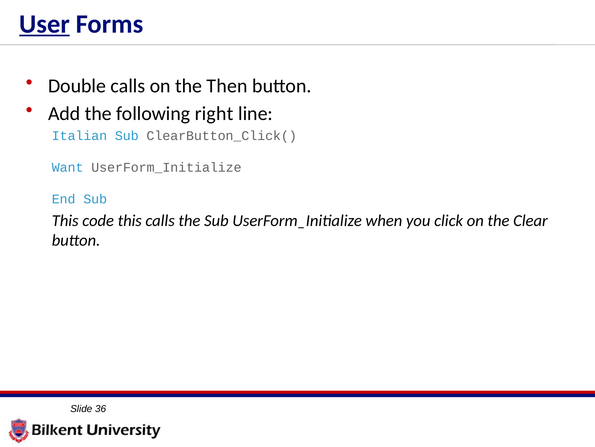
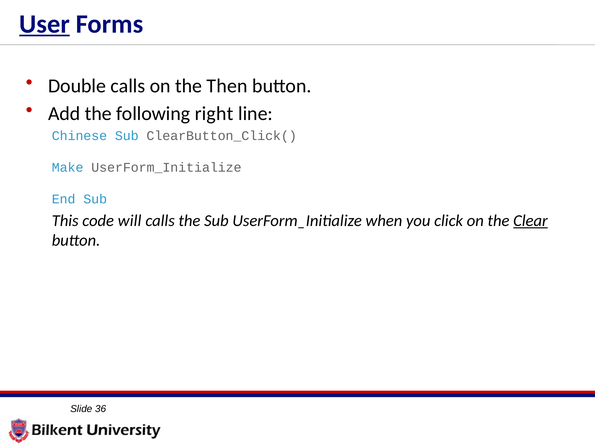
Italian: Italian -> Chinese (79, 135)
Want: Want -> Make (68, 167)
code this: this -> will (130, 220)
Clear underline: none -> present (530, 220)
